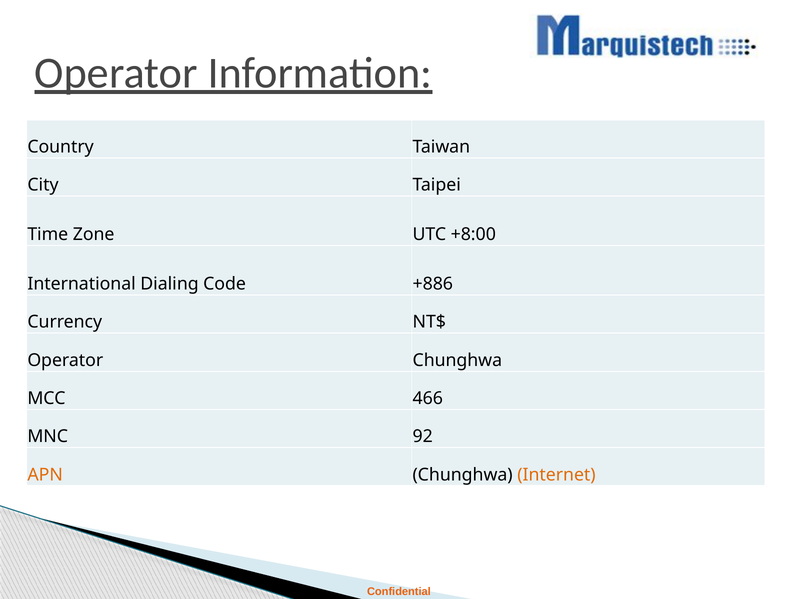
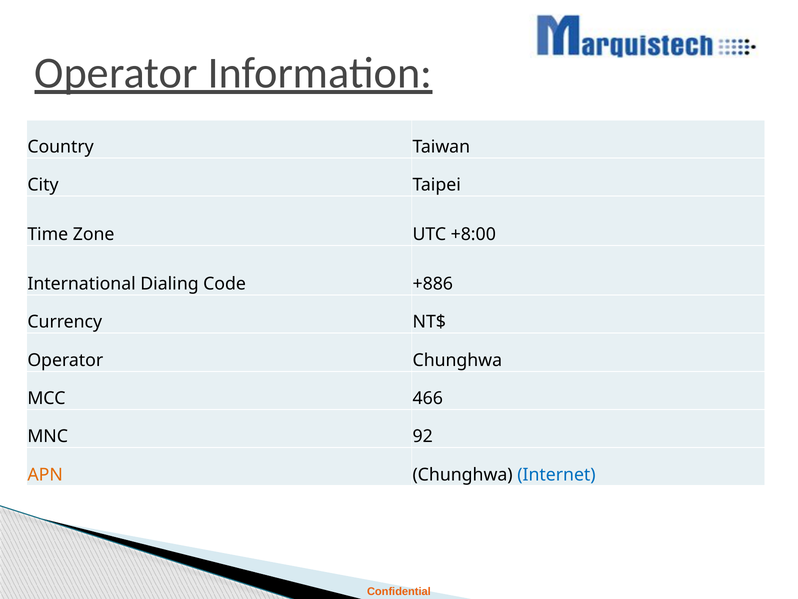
Internet colour: orange -> blue (556, 474)
